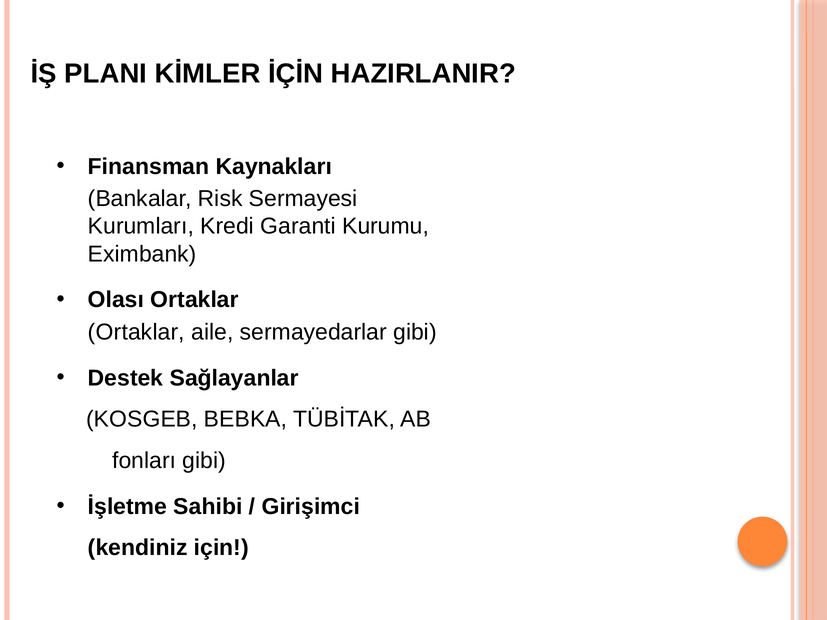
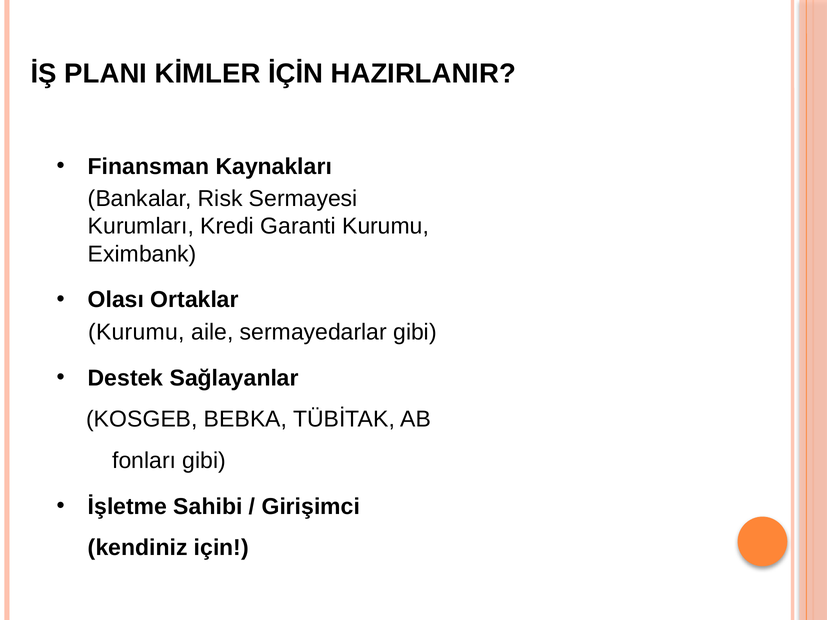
Ortaklar: Ortaklar -> Kurumu (136, 332)
